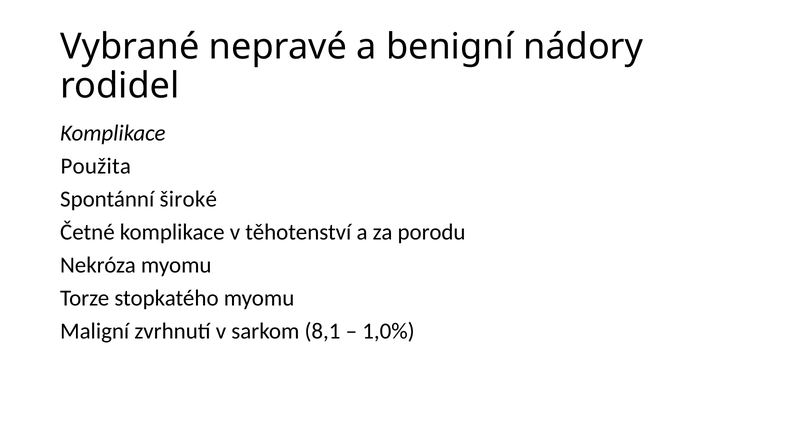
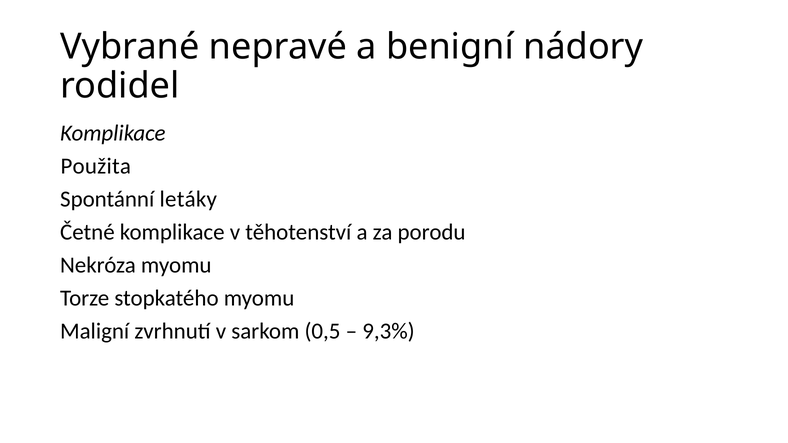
široké: široké -> letáky (188, 199)
8,1: 8,1 -> 0,5 (322, 331)
1,0%: 1,0% -> 9,3% (388, 331)
